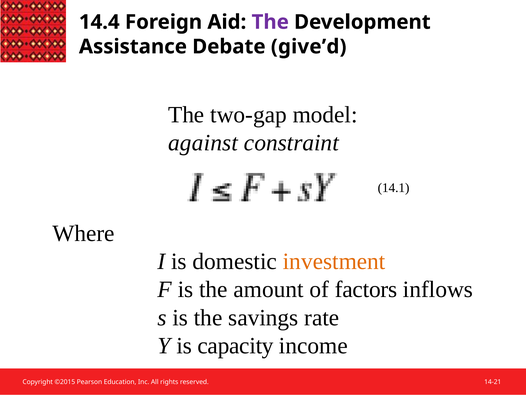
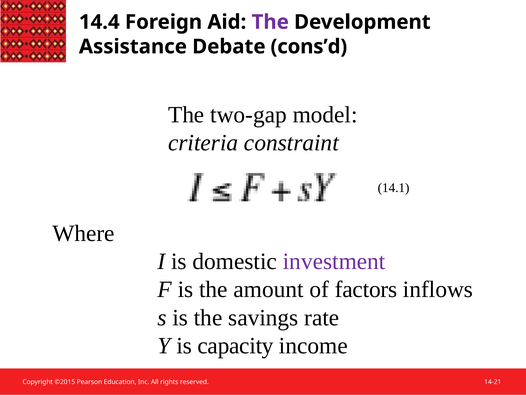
give’d: give’d -> cons’d (309, 47)
against: against -> criteria (203, 143)
investment colour: orange -> purple (334, 261)
